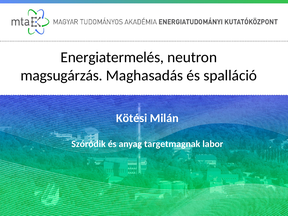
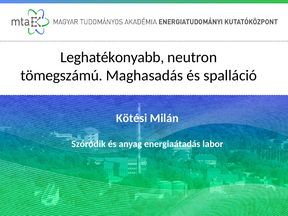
Energiatermelés: Energiatermelés -> Leghatékonyabb (112, 57)
magsugárzás: magsugárzás -> tömegszámú (62, 76)
targetmagnak: targetmagnak -> energiaátadás (172, 144)
